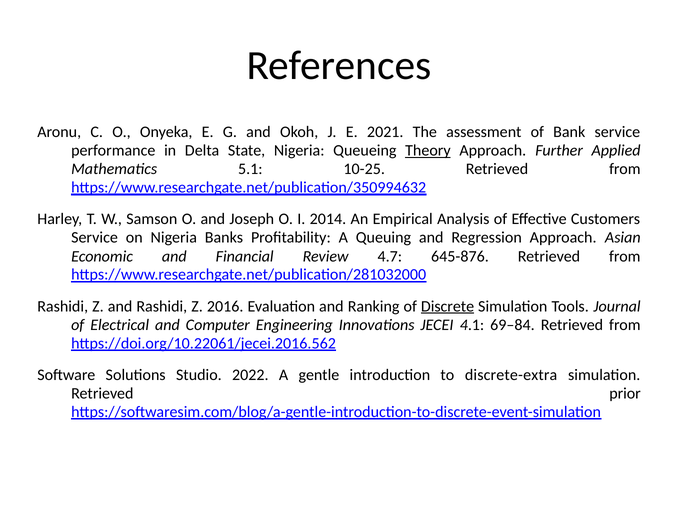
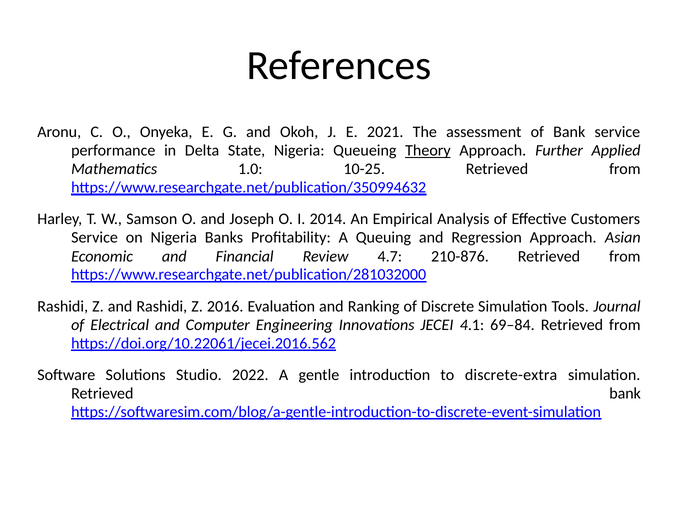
5.1: 5.1 -> 1.0 (250, 169)
645-876: 645-876 -> 210-876 (460, 256)
Discrete underline: present -> none (448, 306)
Retrieved prior: prior -> bank (625, 393)
